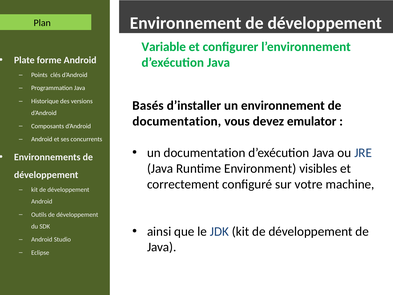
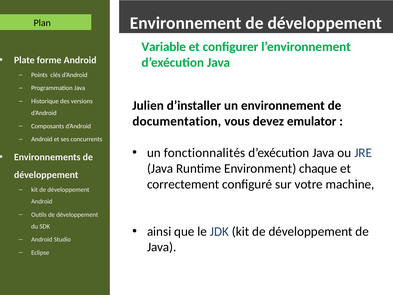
Basés: Basés -> Julien (148, 105)
un documentation: documentation -> fonctionnalités (205, 153)
visibles: visibles -> chaque (318, 168)
